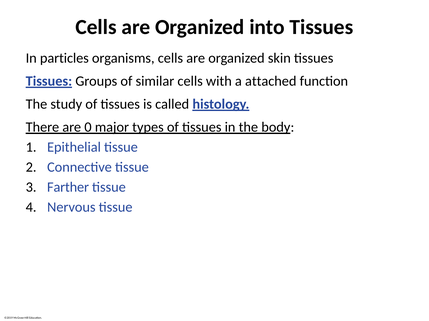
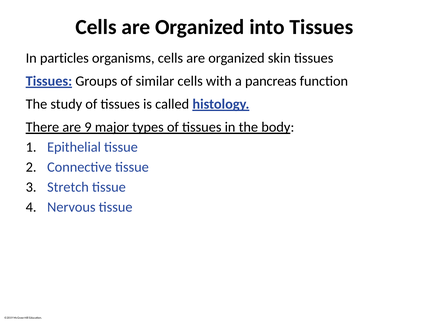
attached: attached -> pancreas (271, 81)
0: 0 -> 9 (88, 128)
Farther: Farther -> Stretch (68, 188)
